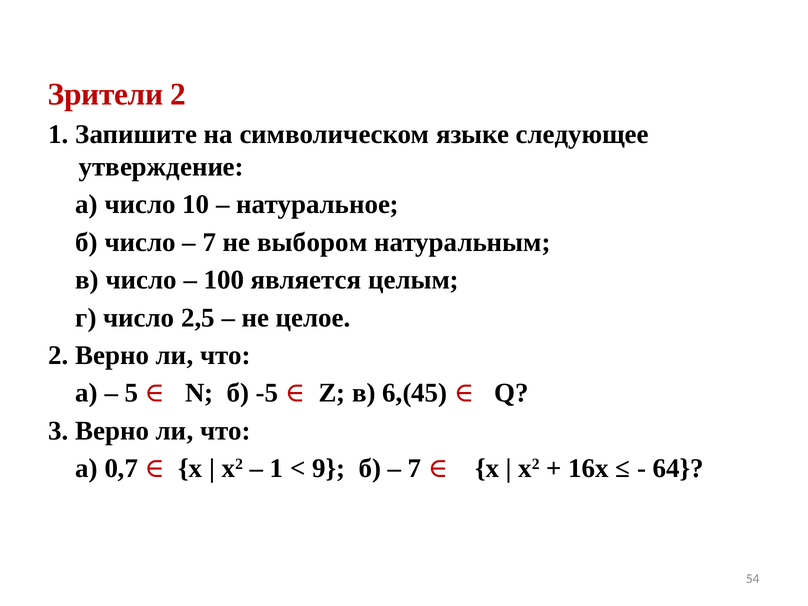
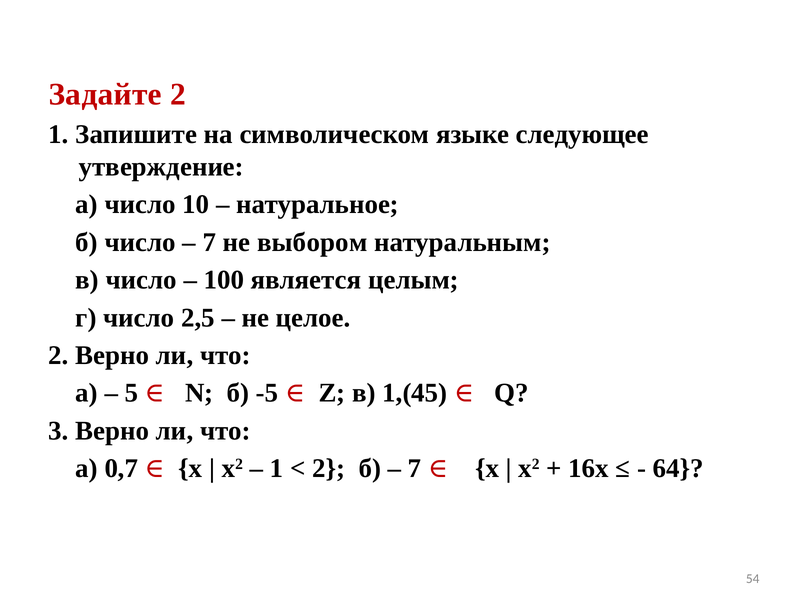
Зрители: Зрители -> Задайте (105, 94)
6,(45: 6,(45 -> 1,(45 (415, 393)
9: 9 -> 2 (329, 468)
